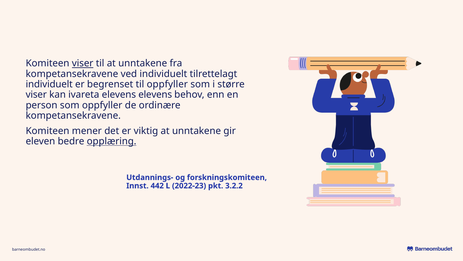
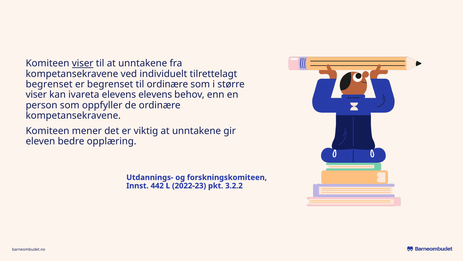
individuelt: individuelt -> begrenset (49, 84)
til oppfyller: oppfyller -> ordinære (167, 84)
opplæring underline: present -> none (112, 141)
